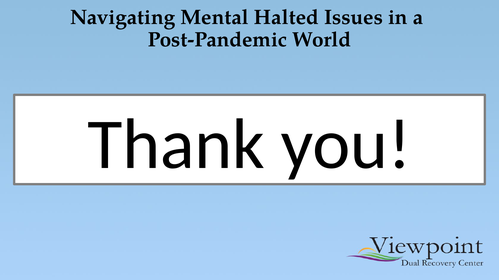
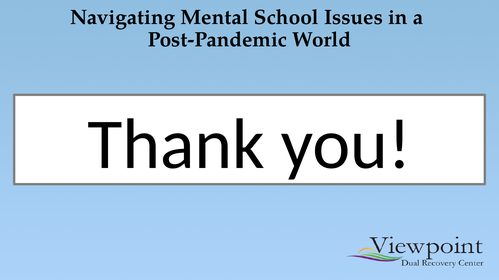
Halted: Halted -> School (286, 17)
